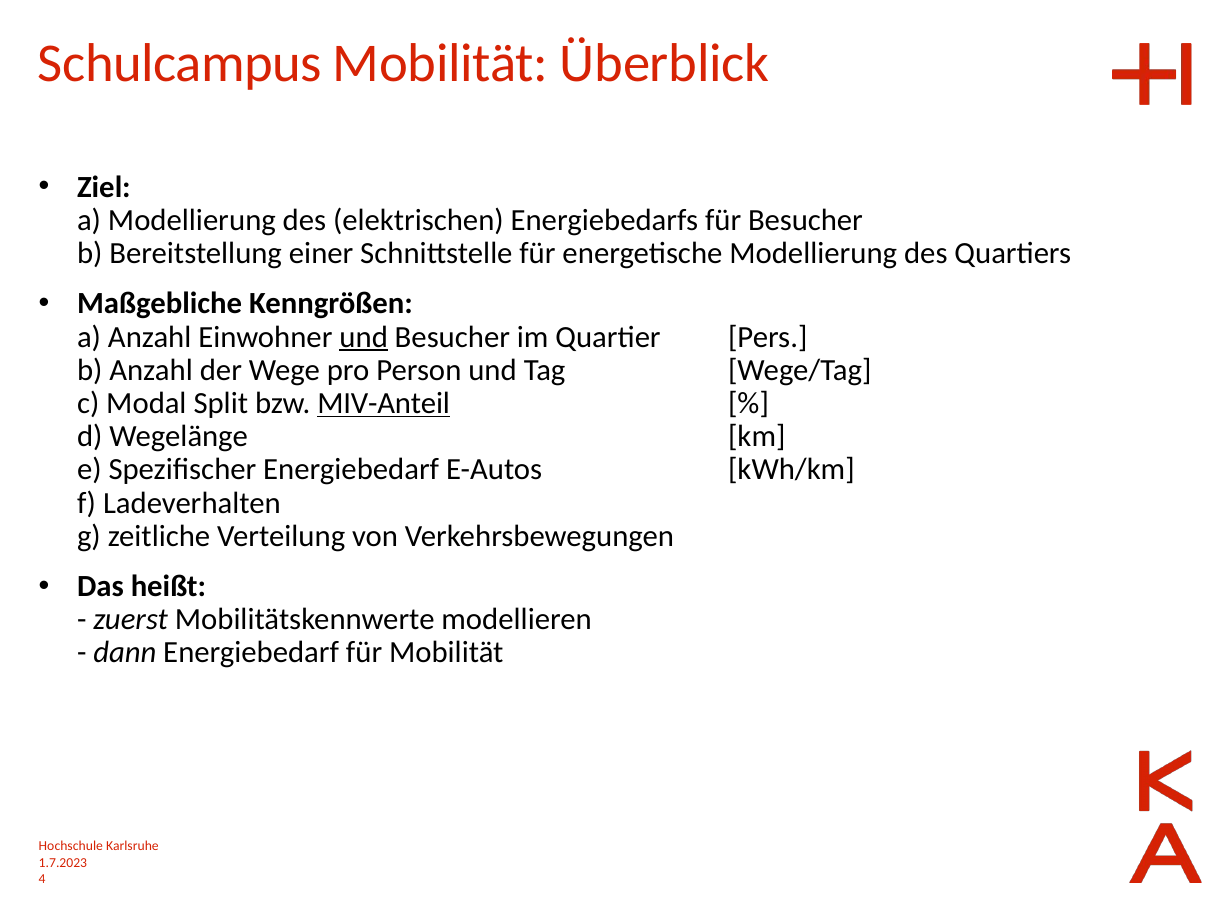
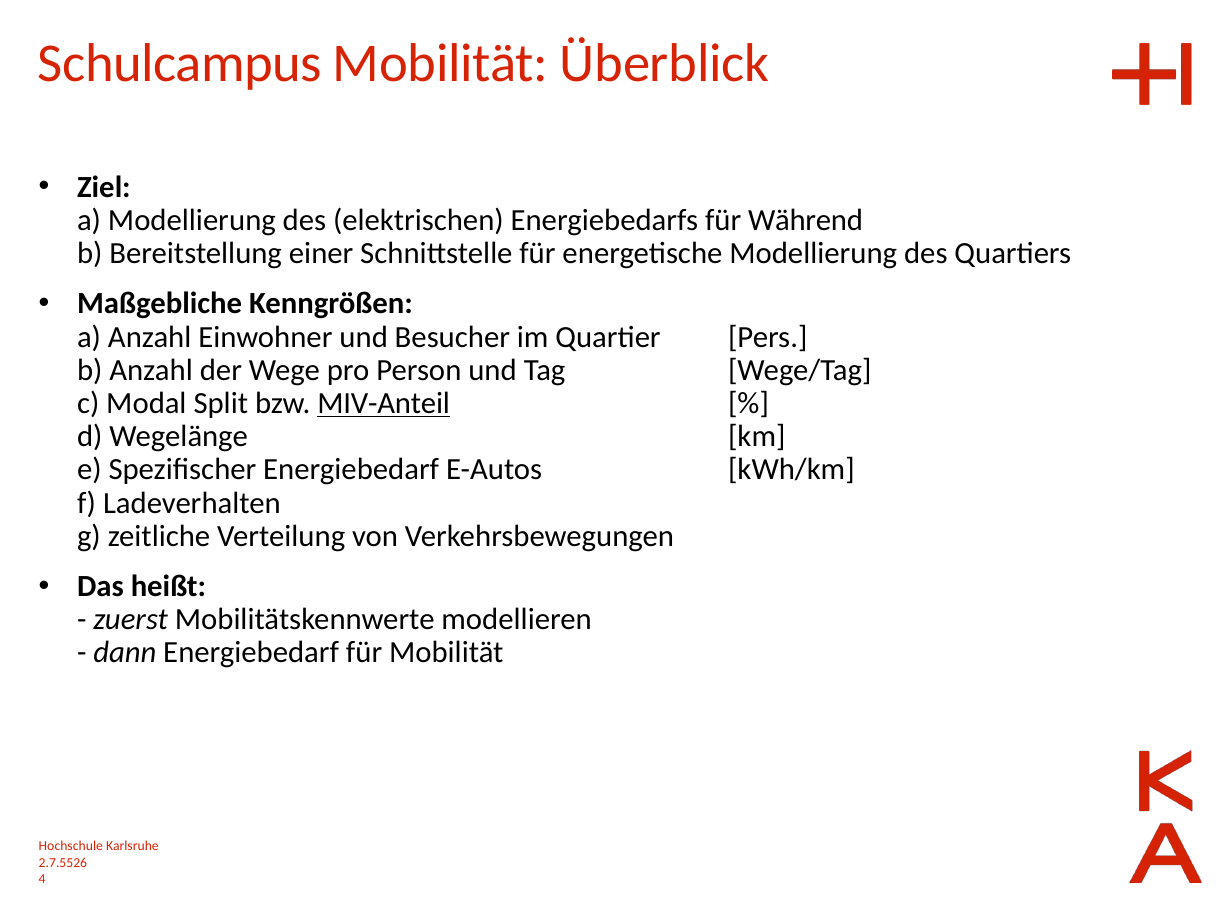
für Besucher: Besucher -> Während (806, 220)
und underline: present -> none (364, 337)
1.7.2023: 1.7.2023 -> 2.7.5526 (63, 863)
